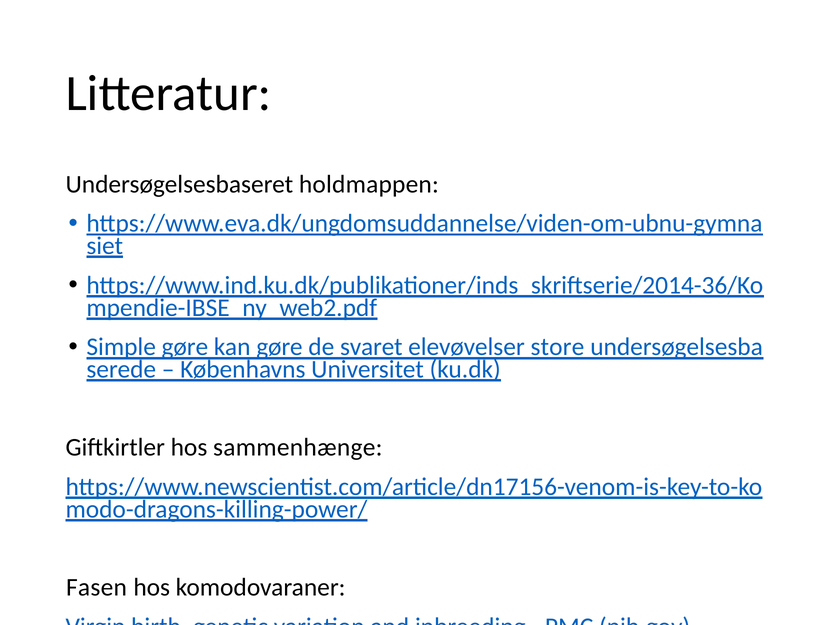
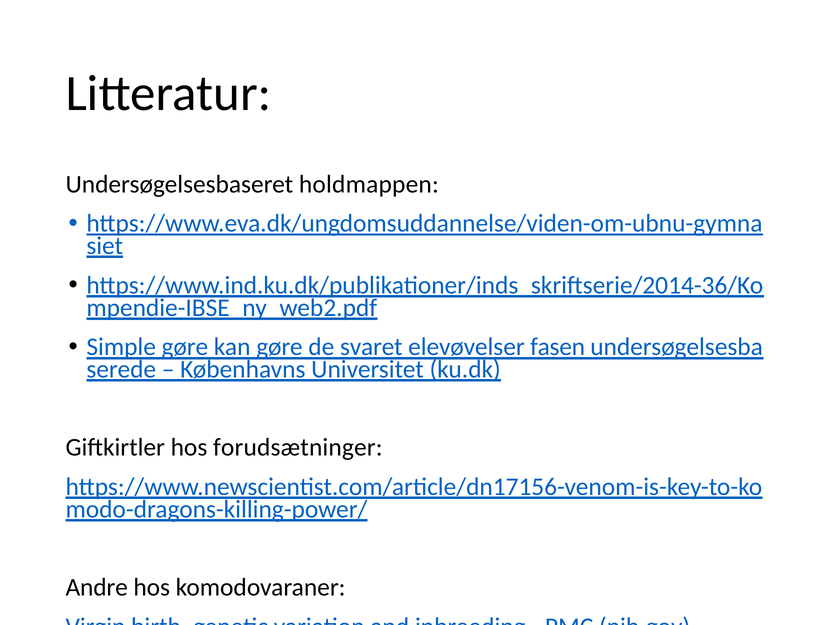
store: store -> fasen (558, 347)
sammenhænge: sammenhænge -> forudsætninger (298, 447)
Fasen: Fasen -> Andre (97, 587)
